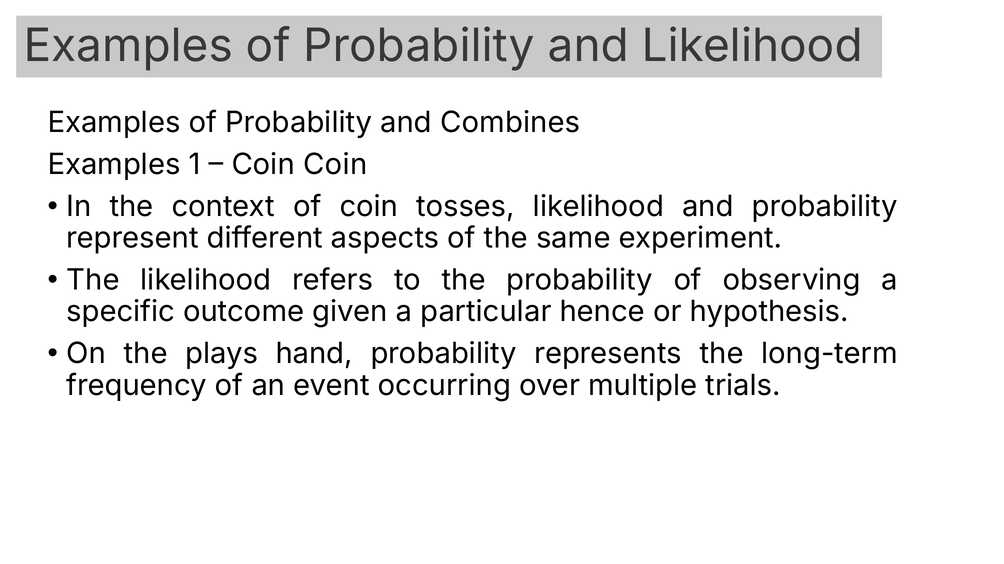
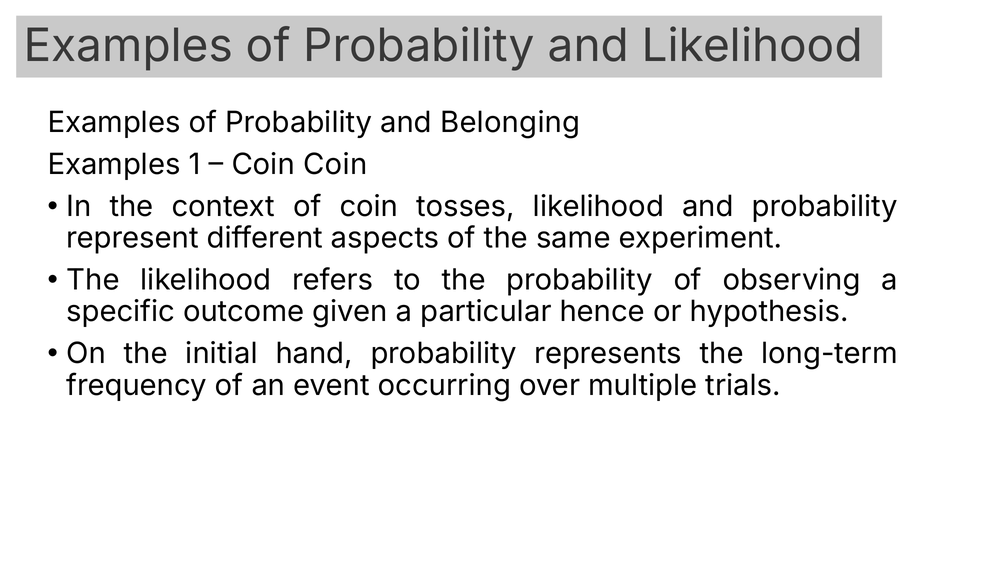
Combines: Combines -> Belonging (510, 123)
plays: plays -> initial (222, 354)
